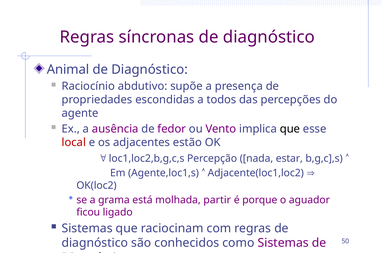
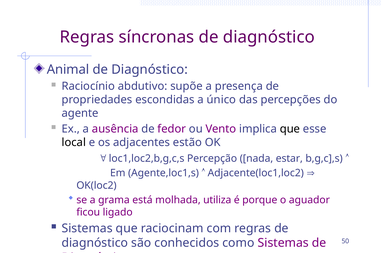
todos: todos -> único (221, 100)
local colour: red -> black (74, 142)
partir: partir -> utiliza (217, 200)
